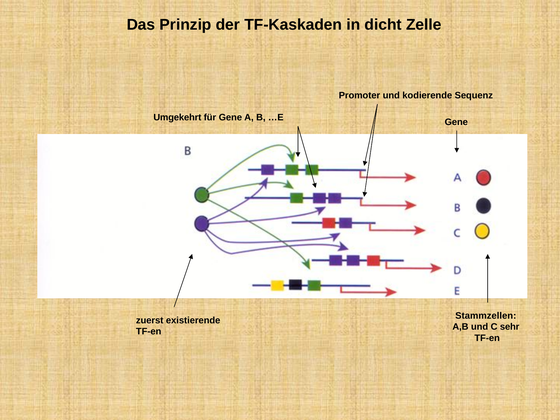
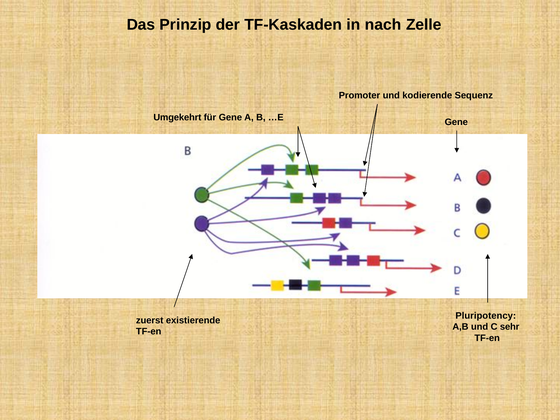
dicht: dicht -> nach (383, 25)
Stammzellen: Stammzellen -> Pluripotency (486, 316)
